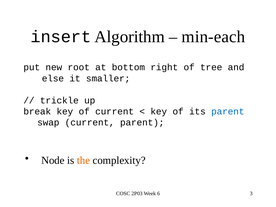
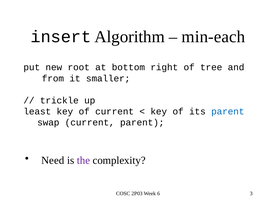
else: else -> from (53, 78)
break: break -> least (37, 112)
Node: Node -> Need (53, 160)
the colour: orange -> purple (83, 160)
